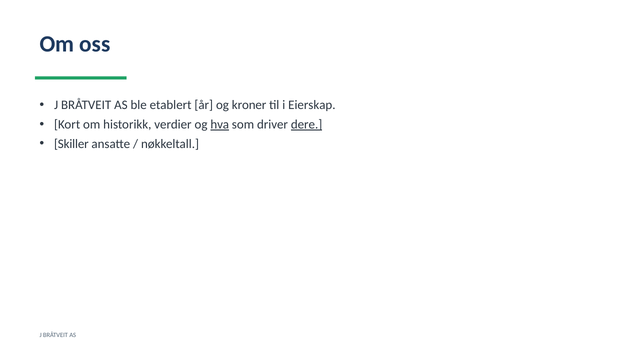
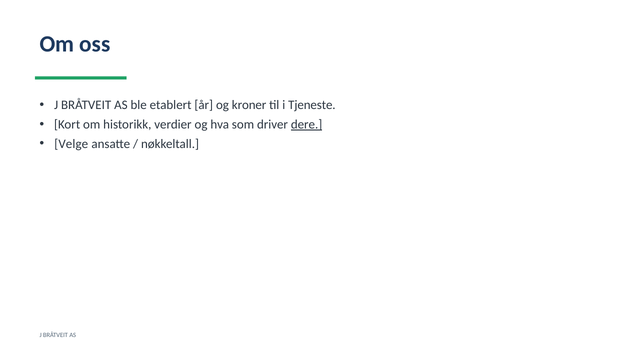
Eierskap: Eierskap -> Tjeneste (312, 105)
hva underline: present -> none (220, 125)
Skiller: Skiller -> Velge (71, 144)
